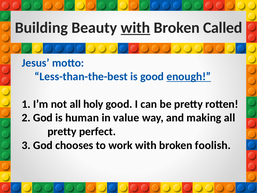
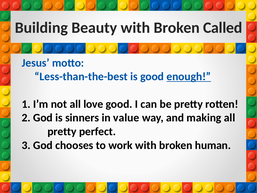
with underline: present -> none (135, 28)
holy: holy -> love (93, 104)
human: human -> sinners (82, 118)
foolish: foolish -> human (213, 145)
